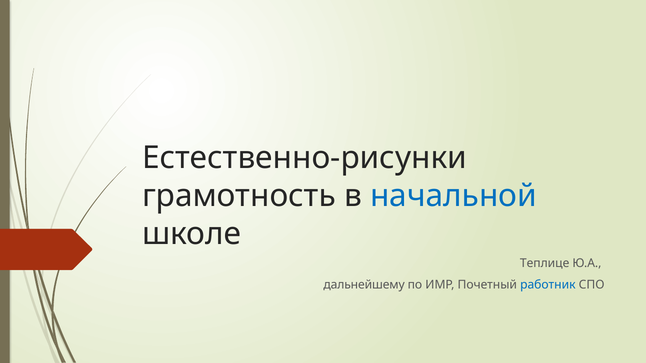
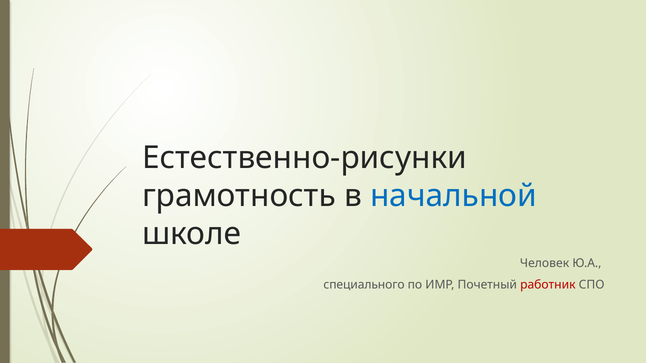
Теплице: Теплице -> Человек (545, 264)
дальнейшему: дальнейшему -> специального (364, 285)
работник colour: blue -> red (548, 285)
